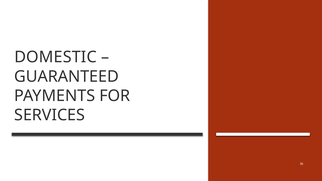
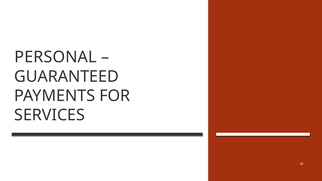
DOMESTIC: DOMESTIC -> PERSONAL (55, 57)
